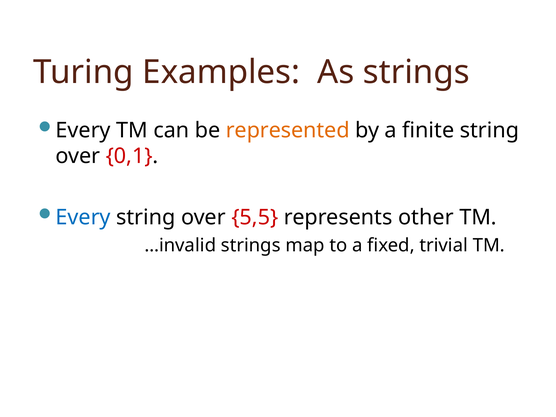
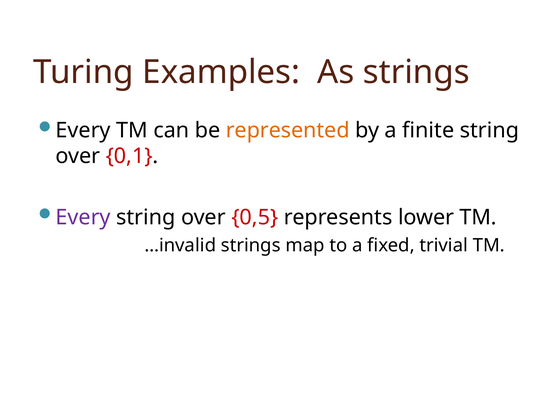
Every colour: blue -> purple (83, 217)
5,5: 5,5 -> 0,5 (255, 217)
other: other -> lower (426, 217)
